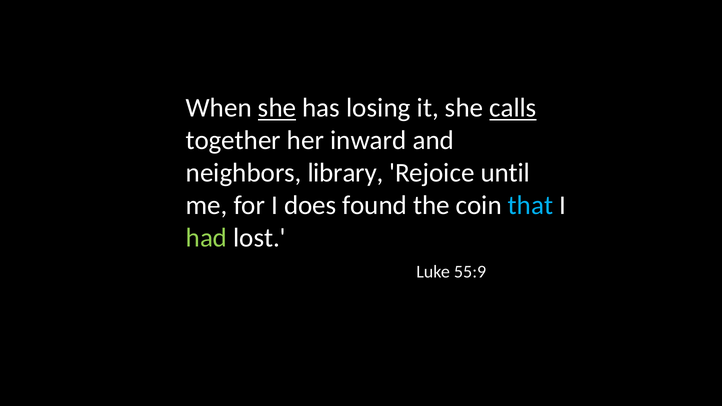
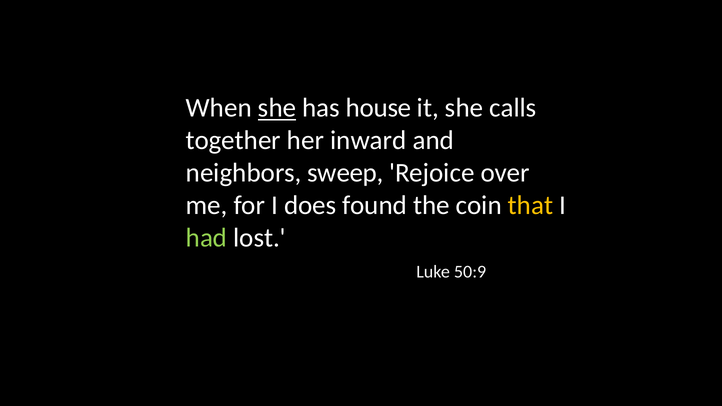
losing: losing -> house (379, 108)
calls underline: present -> none (513, 108)
library: library -> sweep (345, 173)
until: until -> over (505, 173)
that colour: light blue -> yellow (531, 206)
55:9: 55:9 -> 50:9 (470, 272)
